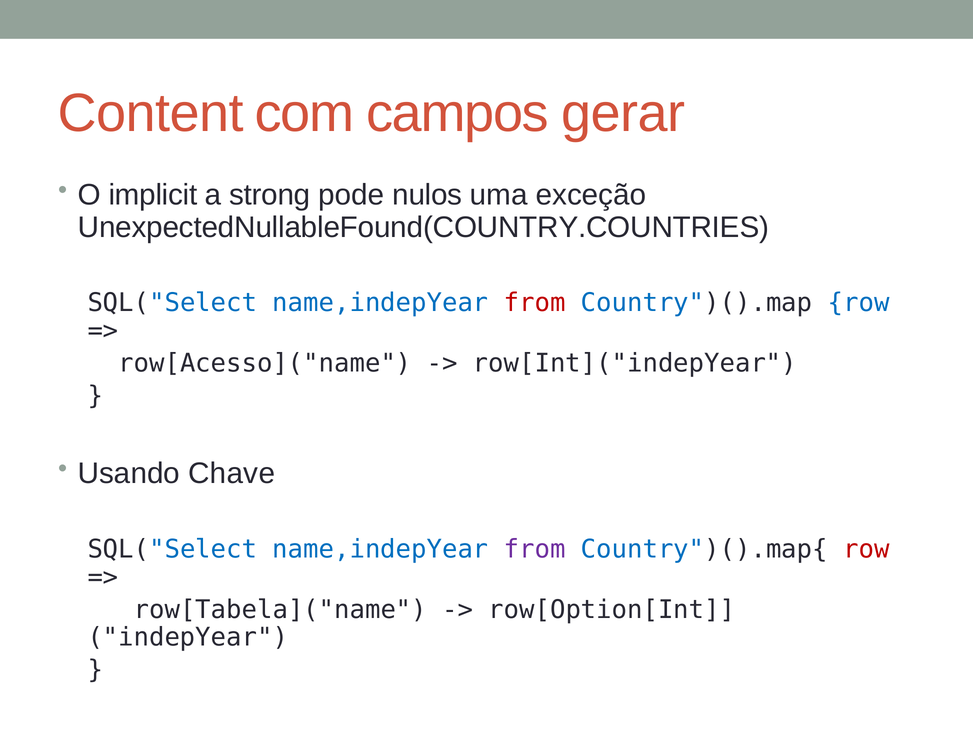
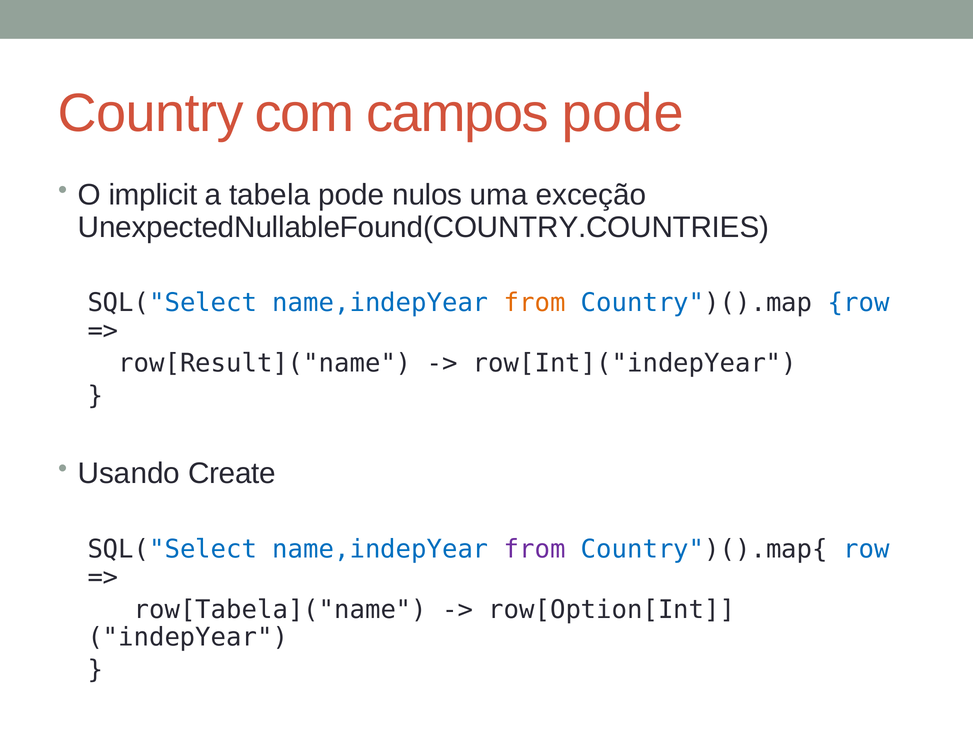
Content: Content -> Country (151, 113)
campos gerar: gerar -> pode (623, 113)
strong: strong -> tabela (270, 195)
from colour: red -> orange (535, 303)
row[Acesso]("name: row[Acesso]("name -> row[Result]("name (265, 363)
Chave: Chave -> Create (232, 473)
row colour: red -> blue (866, 549)
